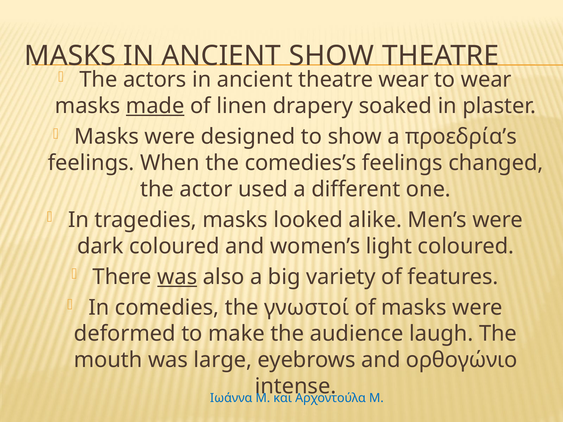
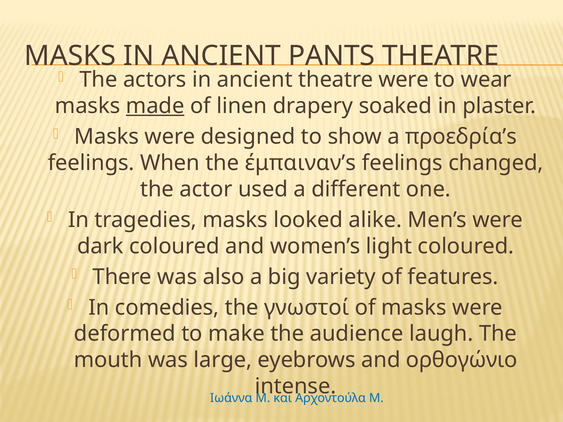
ANCIENT SHOW: SHOW -> PANTS (332, 56)
theatre wear: wear -> were (404, 80)
comedies’s: comedies’s -> έμπαιναν’s (300, 163)
was underline: present -> none (177, 277)
